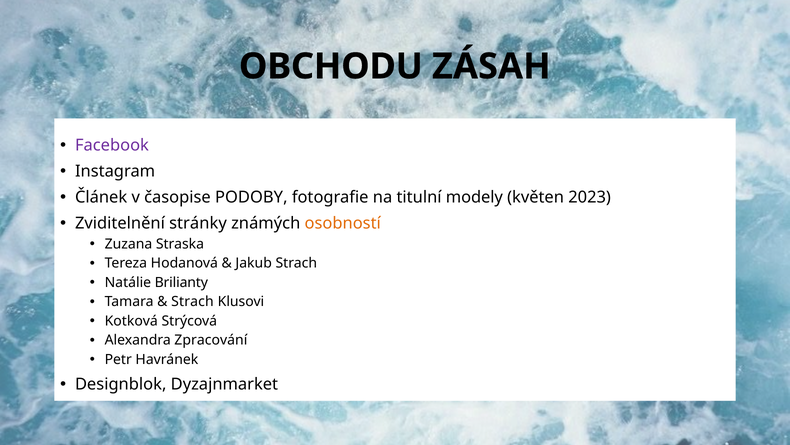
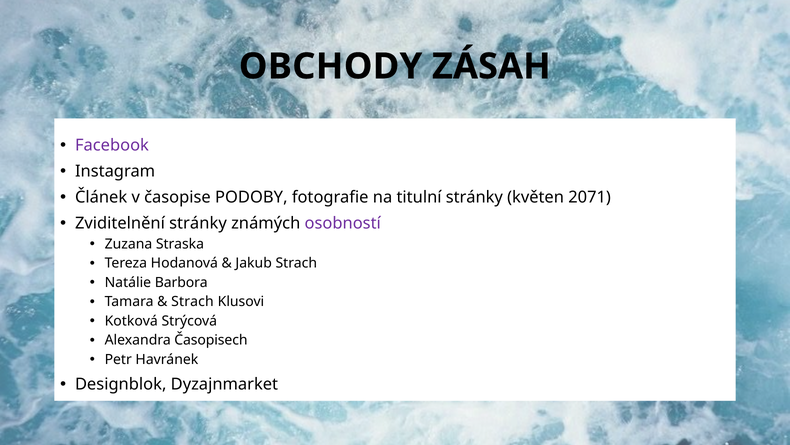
OBCHODU: OBCHODU -> OBCHODY (331, 66)
titulní modely: modely -> stránky (474, 197)
2023: 2023 -> 2071 (590, 197)
osobností colour: orange -> purple (343, 223)
Brilianty: Brilianty -> Barbora (181, 282)
Zpracování: Zpracování -> Časopisech (211, 340)
